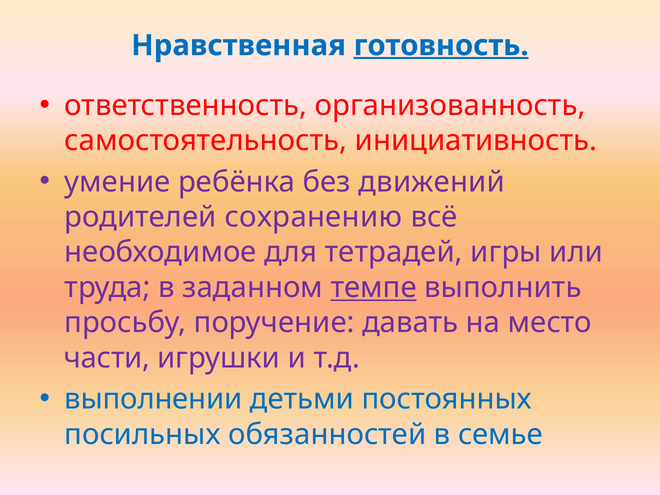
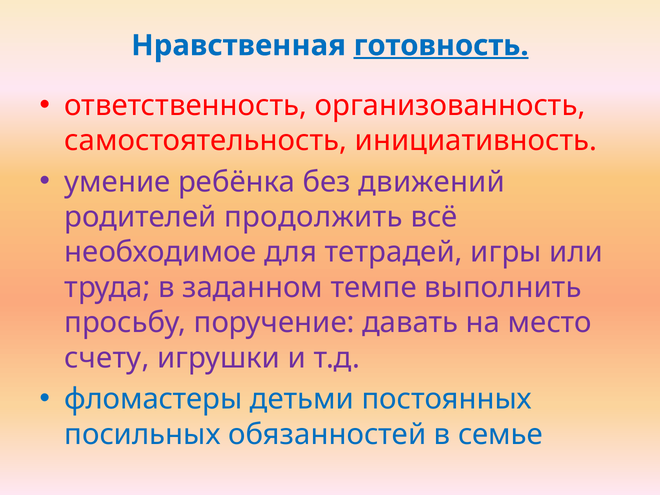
сохранению: сохранению -> продолжить (313, 217)
темпе underline: present -> none (374, 288)
части: части -> счету (107, 358)
выполнении: выполнении -> фломастеры (153, 399)
